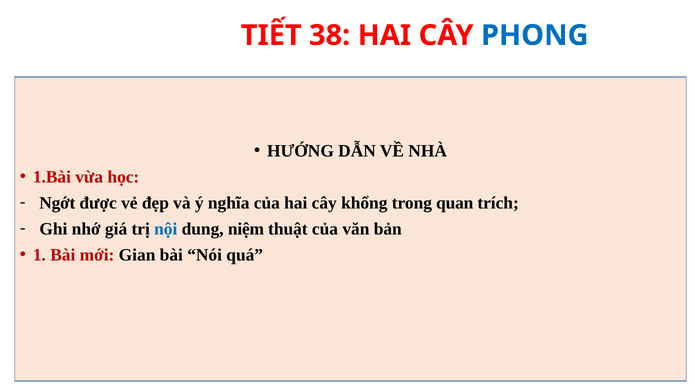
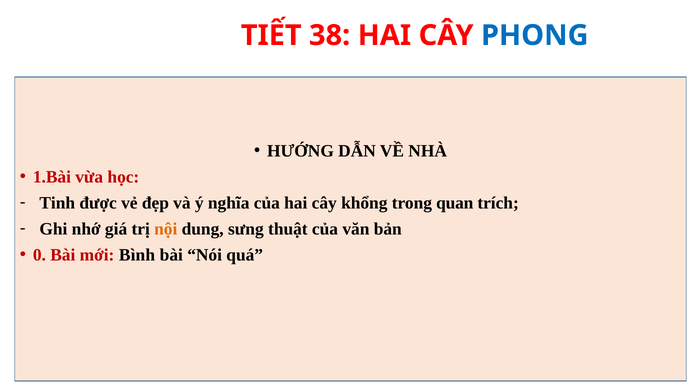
Ngớt: Ngớt -> Tinh (57, 203)
nội colour: blue -> orange (166, 229)
niệm: niệm -> sưng (246, 229)
1: 1 -> 0 (39, 255)
Gian: Gian -> Bình (137, 255)
